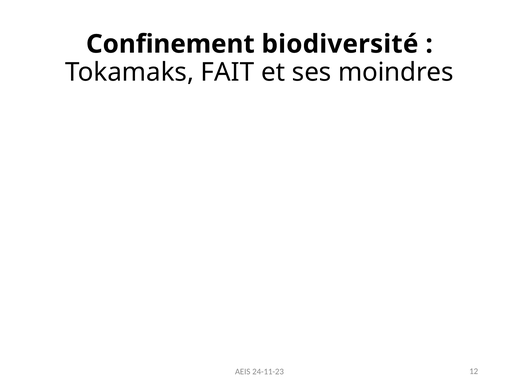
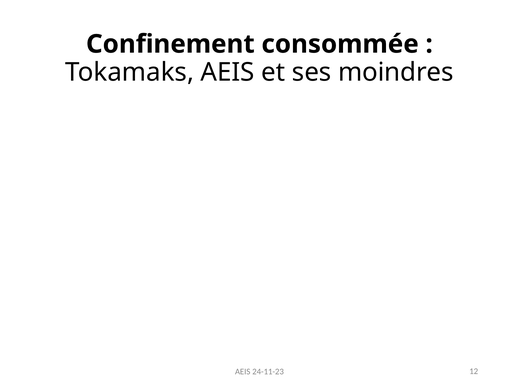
biodiversité: biodiversité -> consommée (340, 44)
Tokamaks FAIT: FAIT -> AEIS (228, 72)
